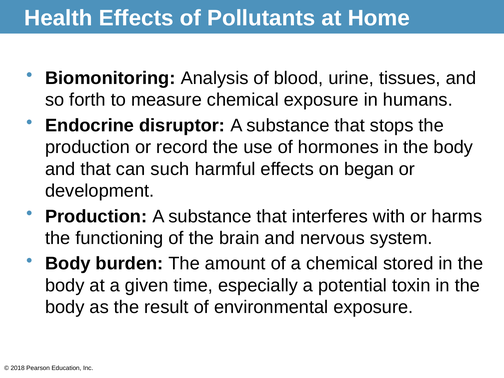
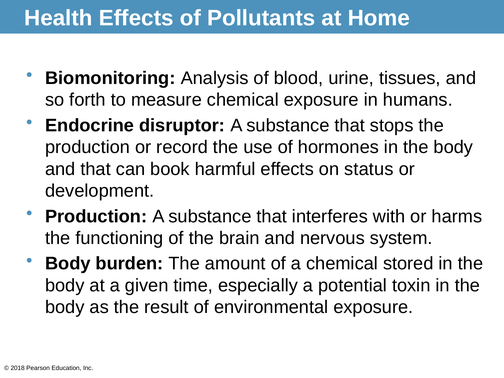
such: such -> book (170, 169)
began: began -> status (369, 169)
